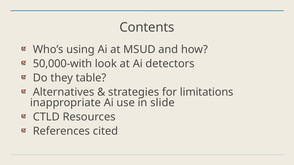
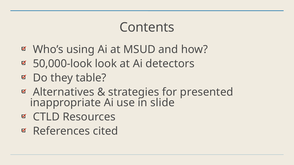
50,000-with: 50,000-with -> 50,000-look (62, 64)
limitations: limitations -> presented (207, 92)
